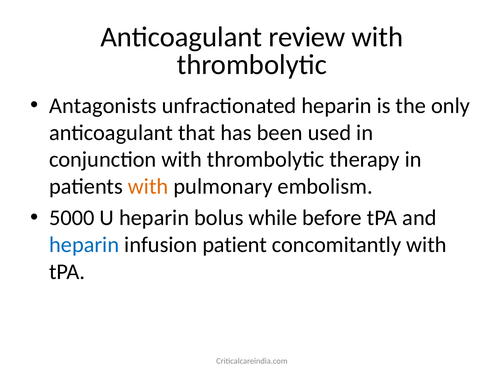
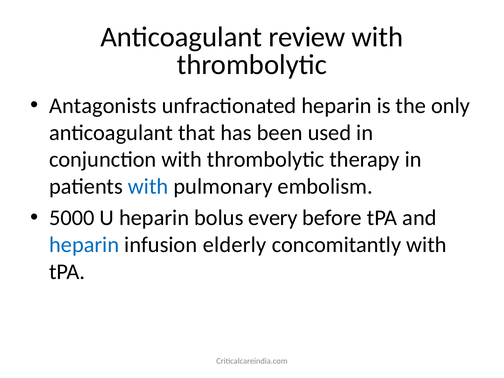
with colour: orange -> blue (148, 186)
while: while -> every (273, 218)
patient: patient -> elderly (234, 245)
